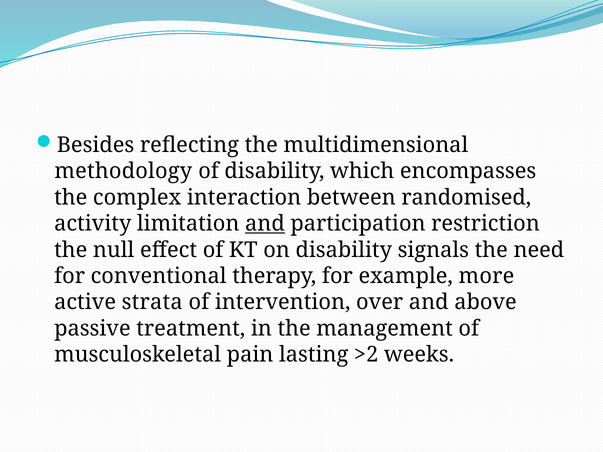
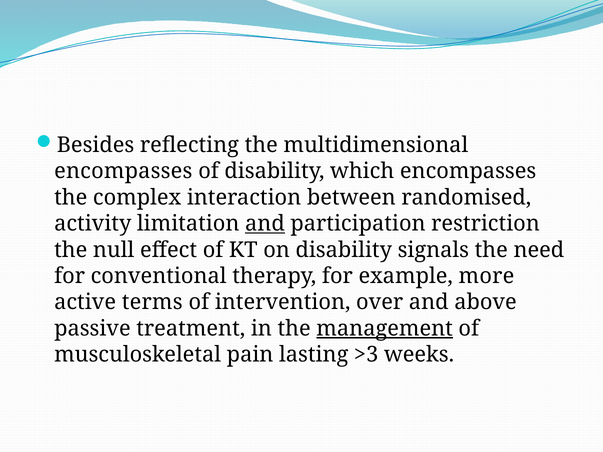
methodology: methodology -> encompasses (123, 171)
strata: strata -> terms (152, 302)
management underline: none -> present (385, 329)
>2: >2 -> >3 (366, 355)
